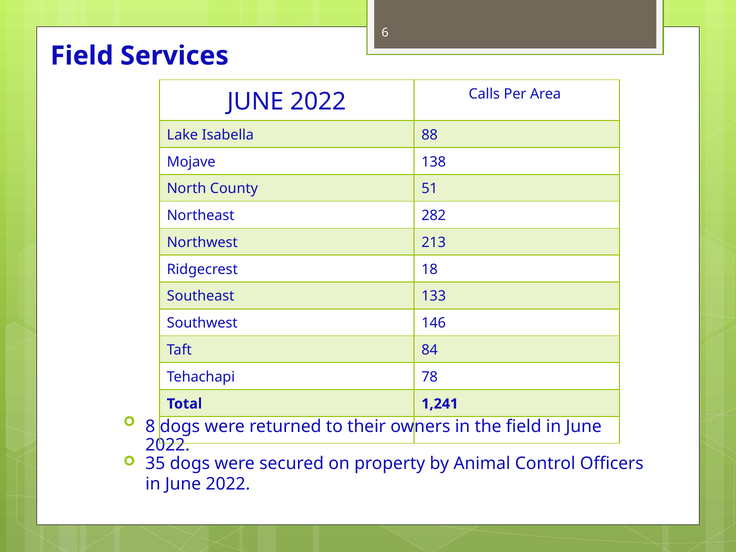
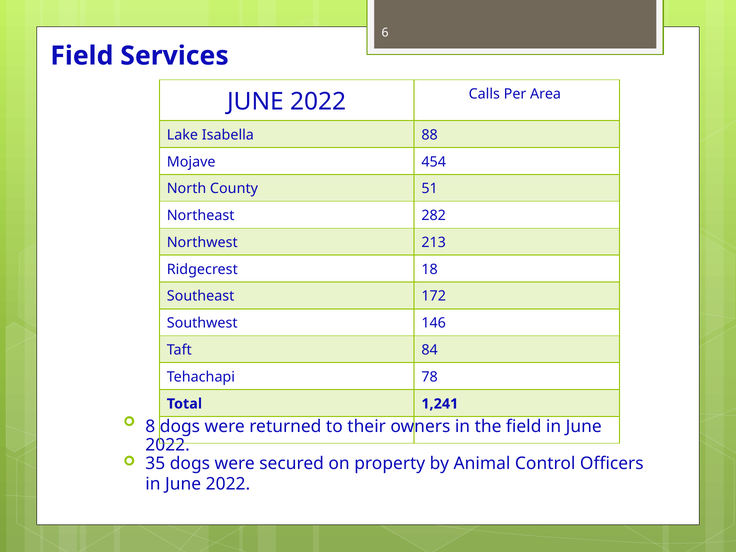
138: 138 -> 454 (434, 162)
133: 133 -> 172 (434, 296)
